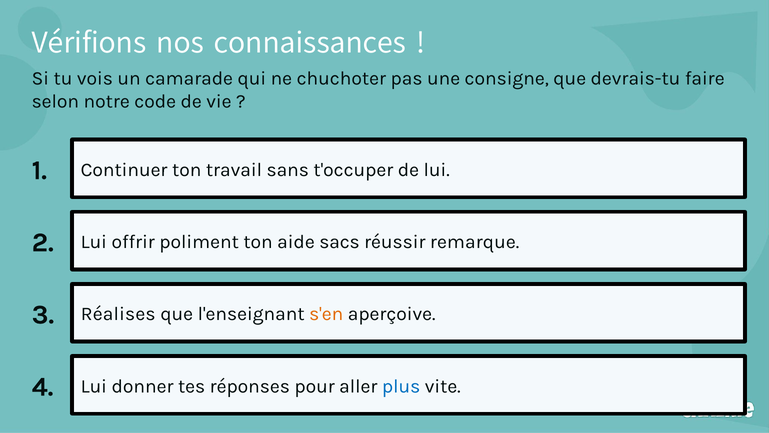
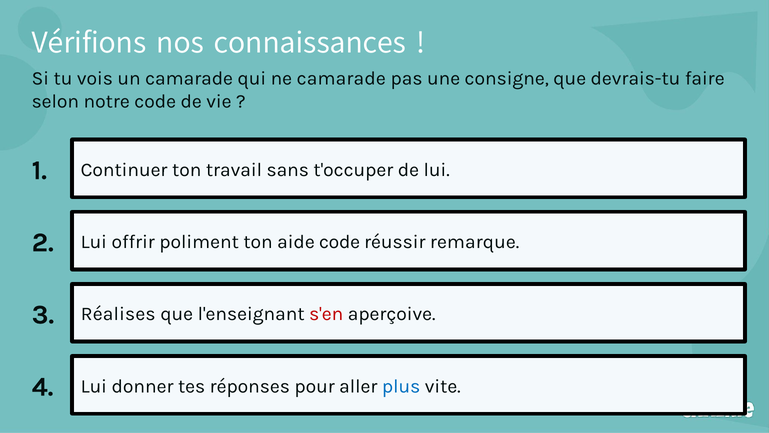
ne chuchoter: chuchoter -> camarade (341, 78)
aide sacs: sacs -> code (340, 242)
s'en colour: orange -> red (326, 314)
